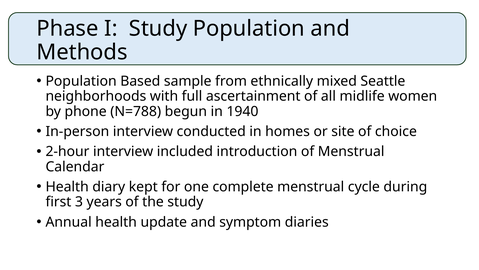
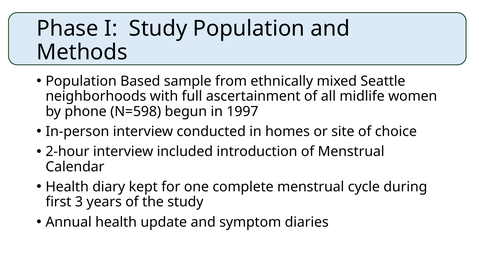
N=788: N=788 -> N=598 (136, 111)
1940: 1940 -> 1997 (242, 111)
